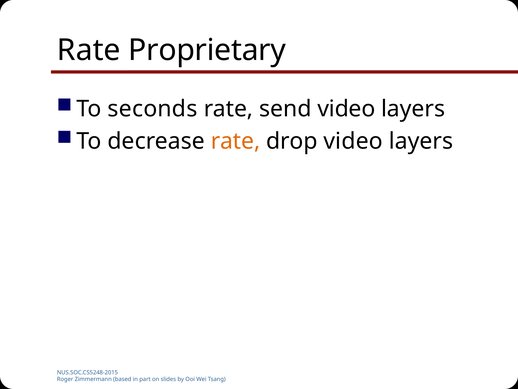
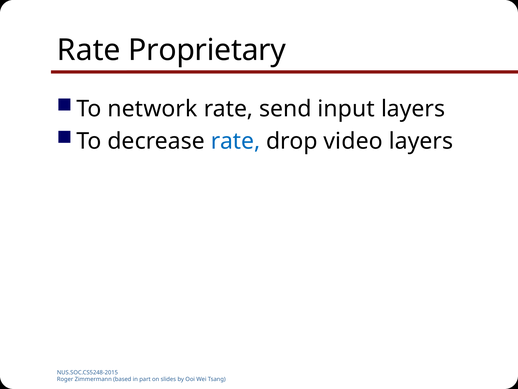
seconds: seconds -> network (153, 109)
send video: video -> input (346, 109)
rate colour: orange -> blue (235, 141)
